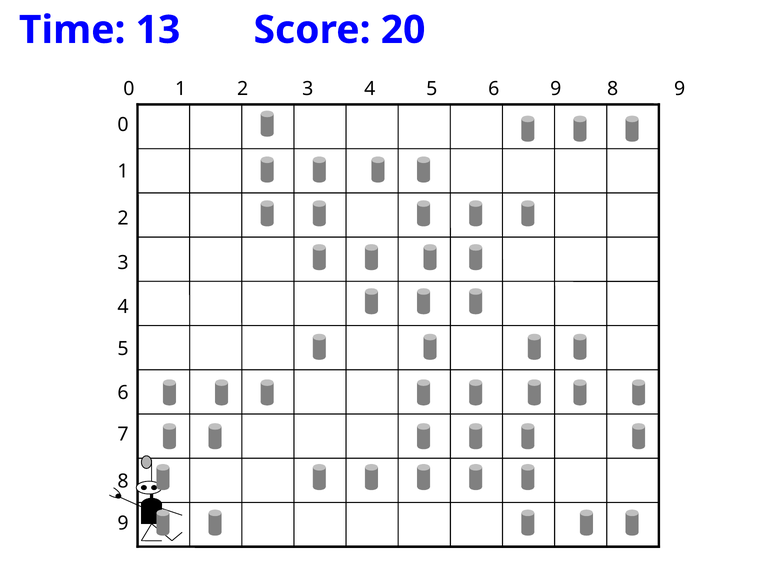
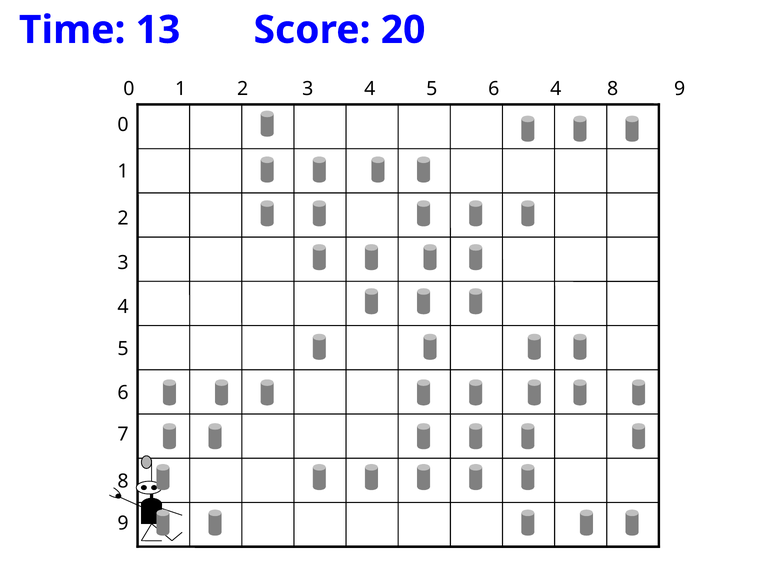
6 9: 9 -> 4 (556, 89)
